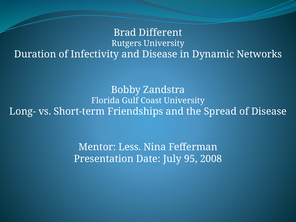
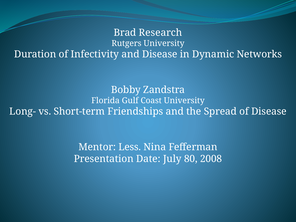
Different: Different -> Research (160, 33)
95: 95 -> 80 (191, 159)
